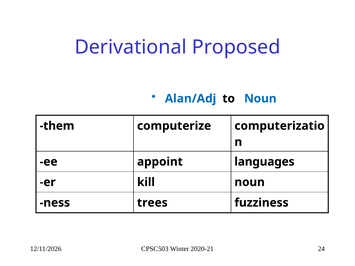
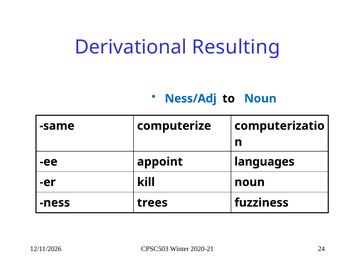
Proposed: Proposed -> Resulting (236, 47)
Alan/Adj: Alan/Adj -> Ness/Adj (191, 99)
them: them -> same (57, 126)
